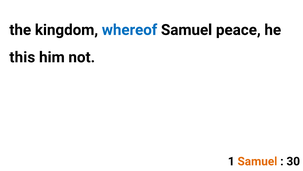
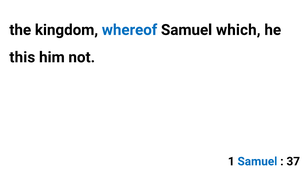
peace: peace -> which (238, 30)
Samuel colour: orange -> blue (257, 161)
30: 30 -> 37 (293, 161)
